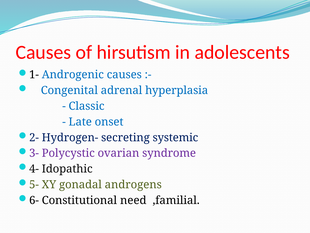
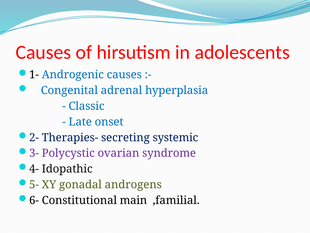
Hydrogen-: Hydrogen- -> Therapies- (70, 137)
need: need -> main (133, 200)
